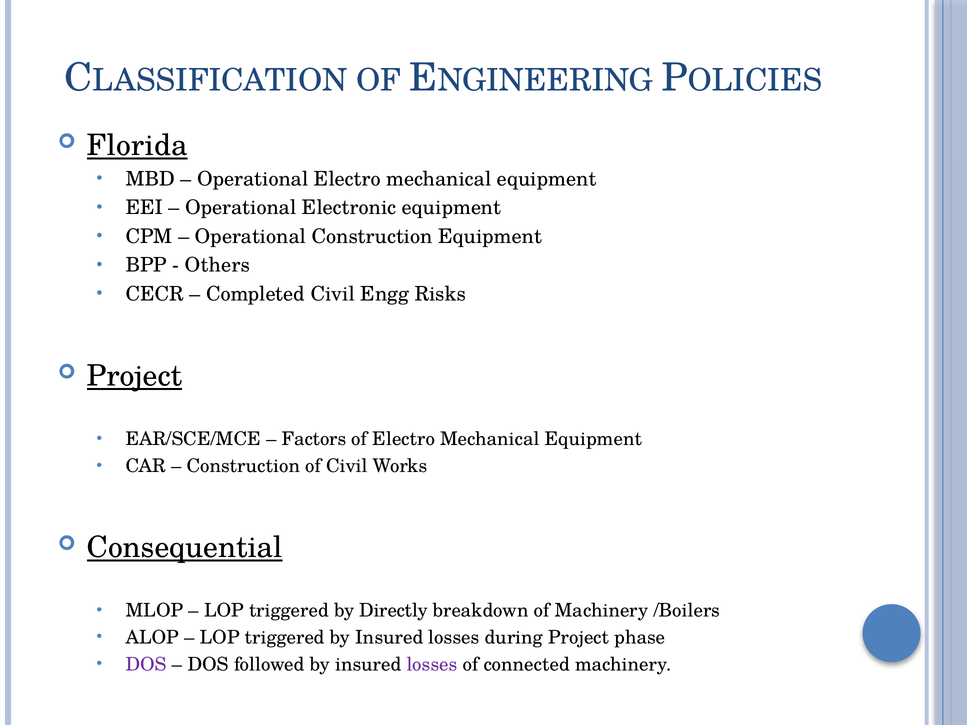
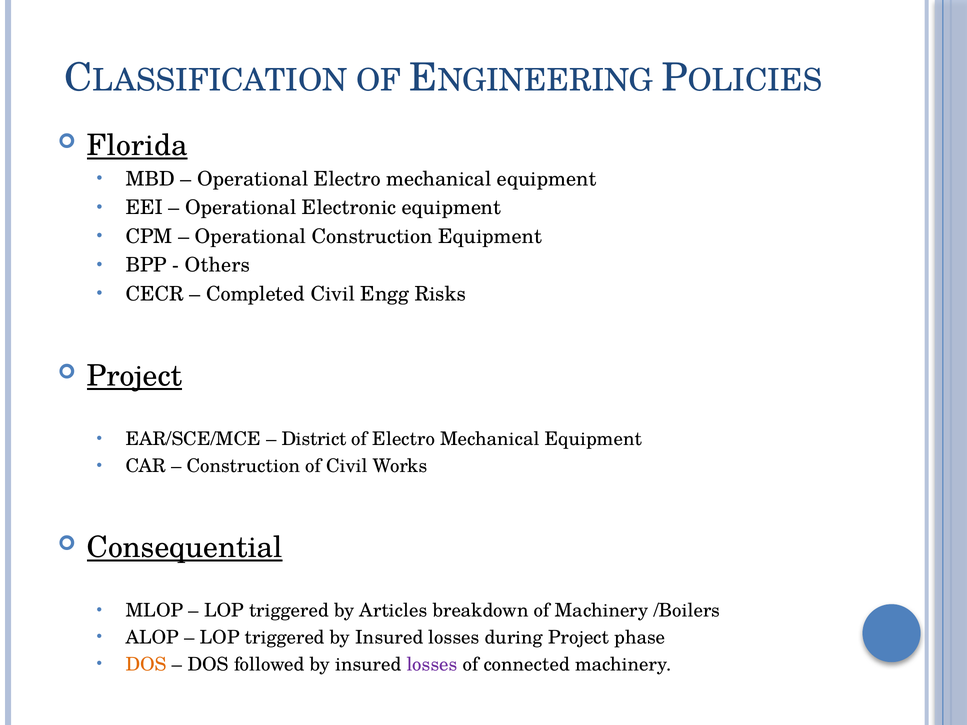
Factors: Factors -> District (314, 439)
Directly: Directly -> Articles (393, 611)
DOS colour: purple -> orange (146, 665)
